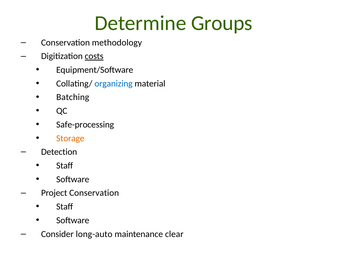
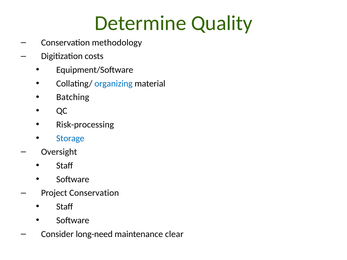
Groups: Groups -> Quality (222, 23)
costs underline: present -> none (94, 56)
Safe-processing: Safe-processing -> Risk-processing (85, 125)
Storage colour: orange -> blue (70, 138)
Detection: Detection -> Oversight (59, 152)
long-auto: long-auto -> long-need (94, 234)
